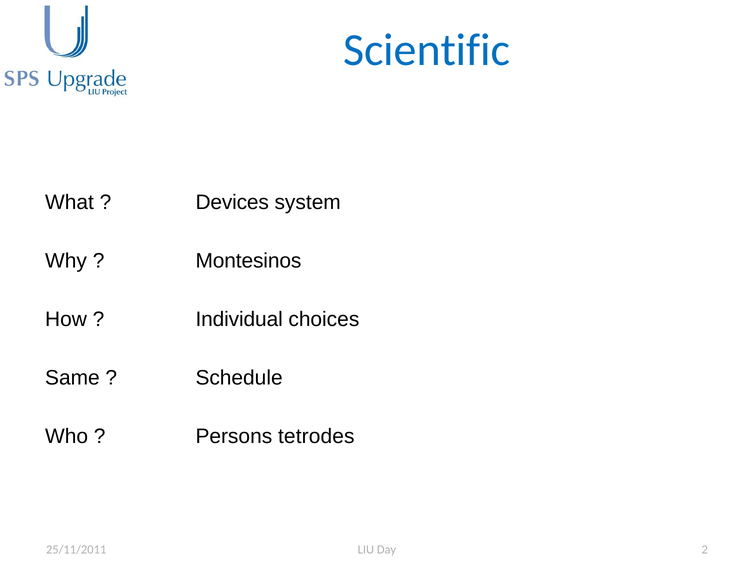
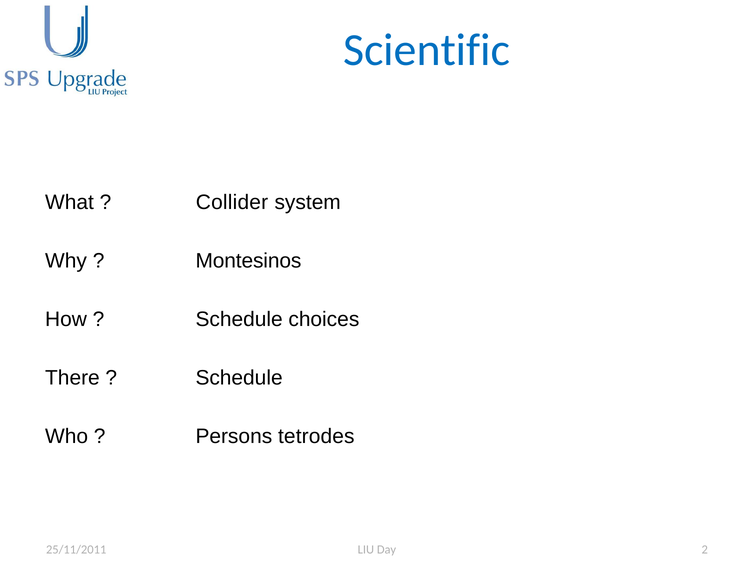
Devices: Devices -> Collider (232, 202)
Individual: Individual -> Schedule (239, 319)
Same: Same -> There (72, 378)
